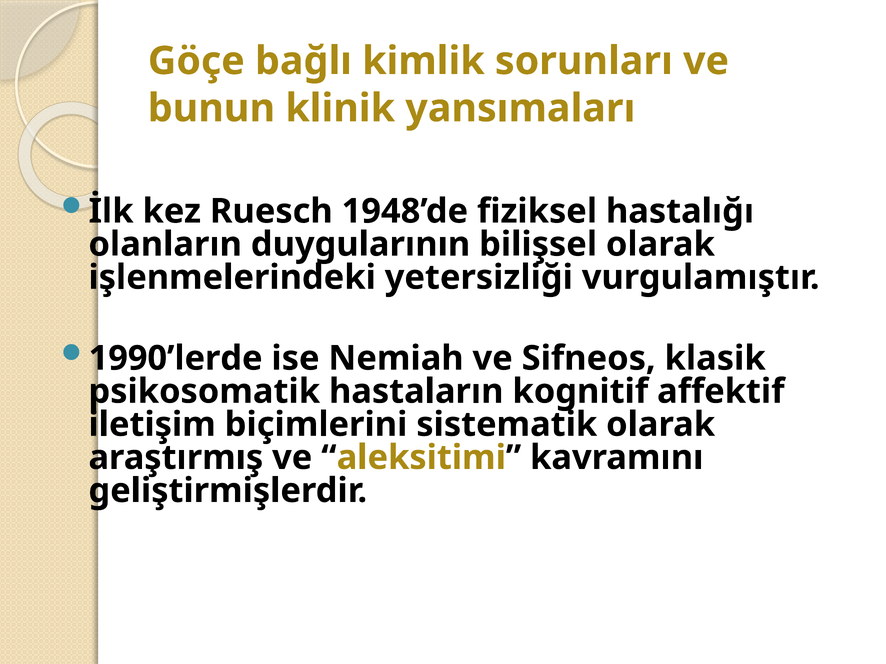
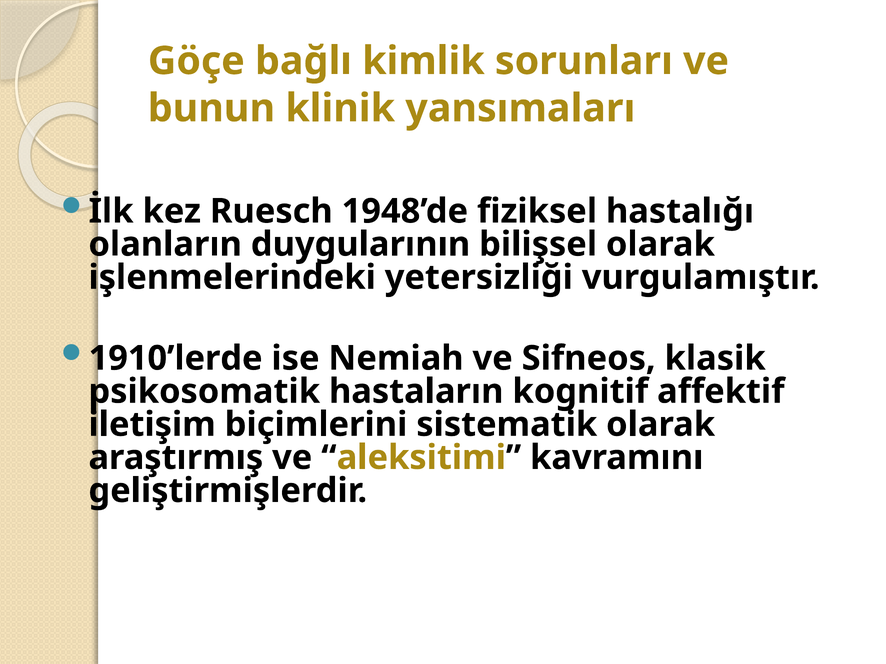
1990’lerde: 1990’lerde -> 1910’lerde (176, 359)
